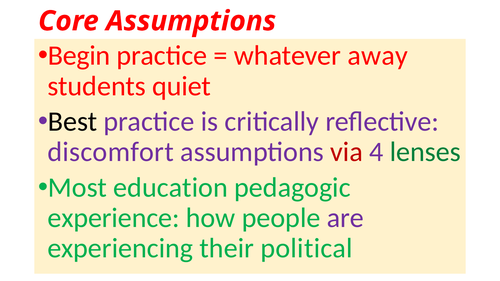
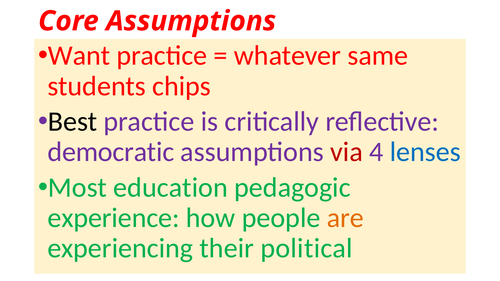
Begin: Begin -> Want (79, 56)
away: away -> same (378, 56)
quiet: quiet -> chips (182, 86)
discomfort: discomfort -> democratic (111, 152)
lenses colour: green -> blue (425, 152)
are colour: purple -> orange (345, 218)
